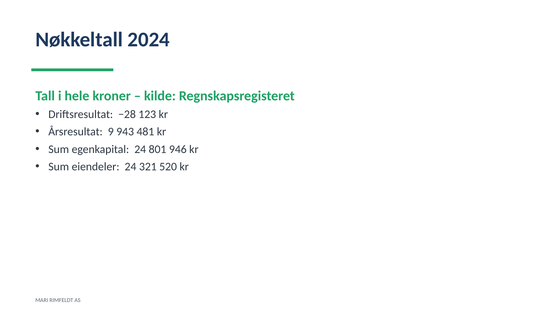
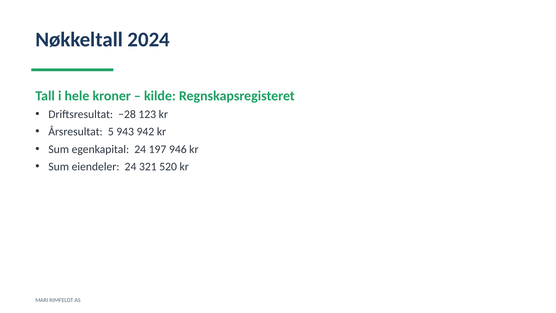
9: 9 -> 5 (111, 132)
481: 481 -> 942 (145, 132)
801: 801 -> 197 (158, 149)
